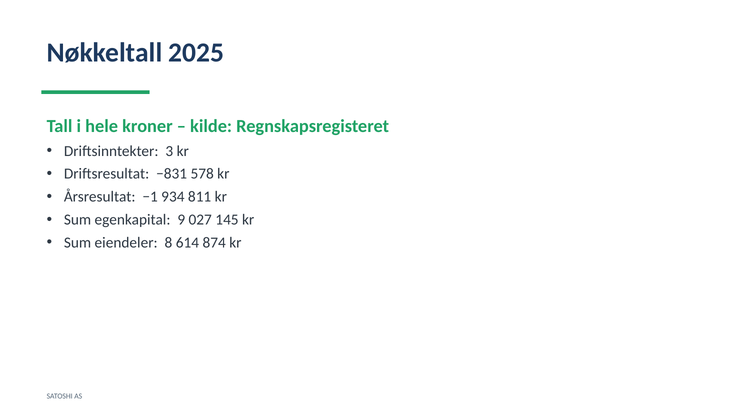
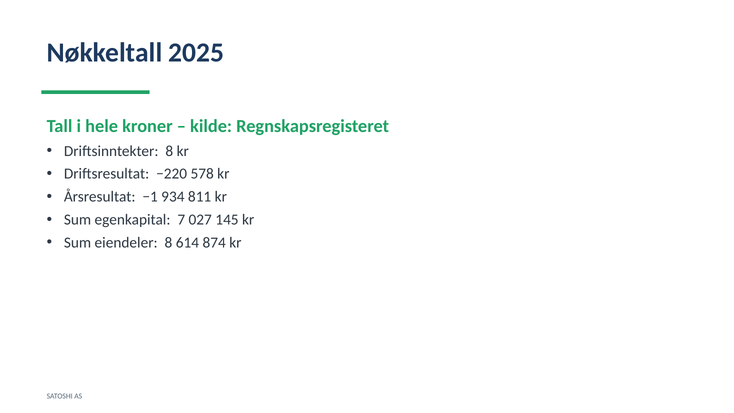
Driftsinntekter 3: 3 -> 8 (169, 151)
−831: −831 -> −220 (172, 174)
9: 9 -> 7 (181, 220)
